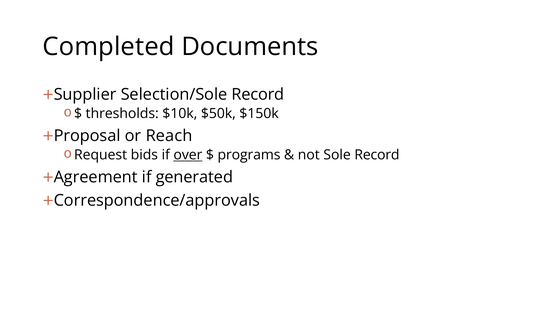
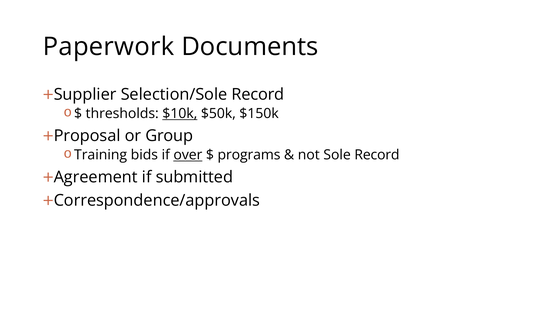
Completed: Completed -> Paperwork (109, 47)
$10k underline: none -> present (180, 114)
Reach: Reach -> Group (169, 136)
Request: Request -> Training (101, 155)
generated: generated -> submitted (194, 177)
